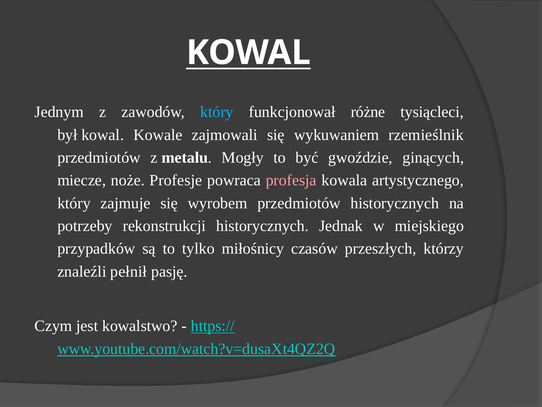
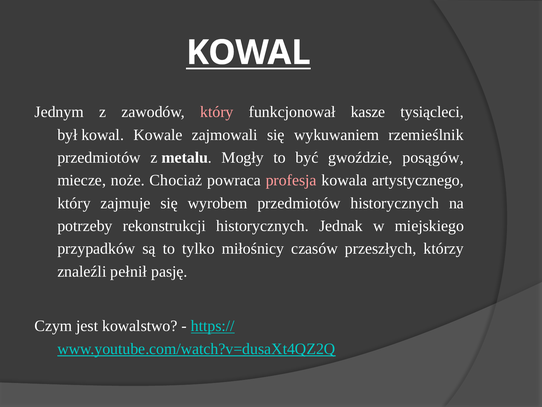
który colour: light blue -> pink (217, 112)
różne: różne -> kasze (368, 112)
ginących: ginących -> posągów (433, 157)
Profesje: Profesje -> Chociaż (176, 180)
